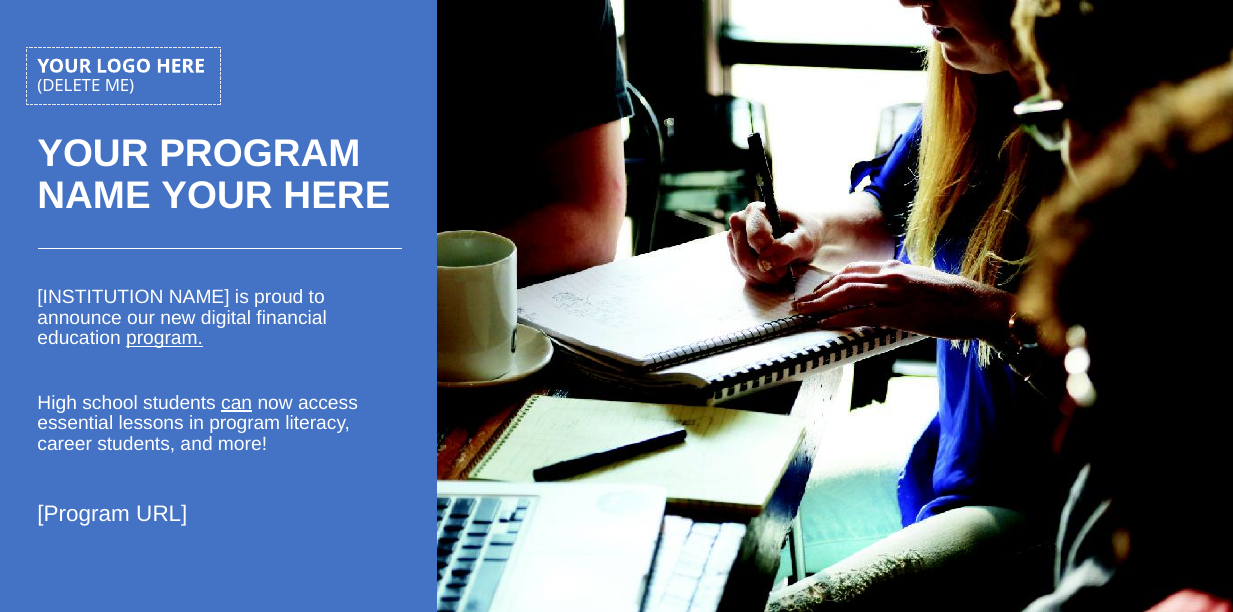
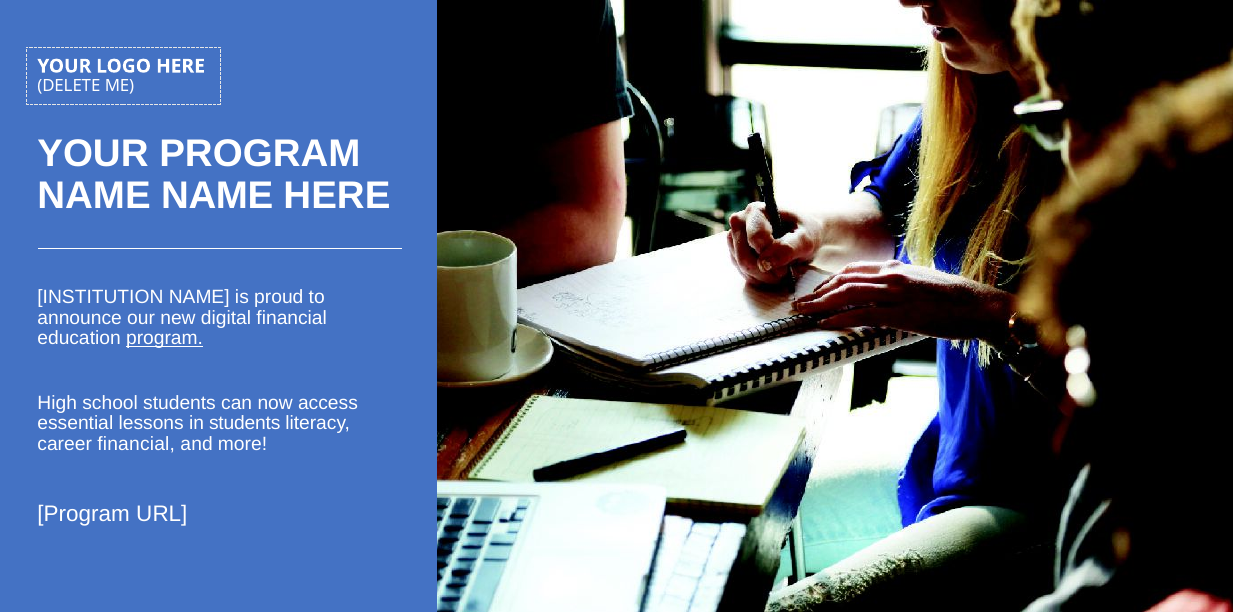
NAME YOUR: YOUR -> NAME (217, 196)
can underline: present -> none (237, 403)
in program: program -> students (245, 424)
career students: students -> financial (136, 445)
